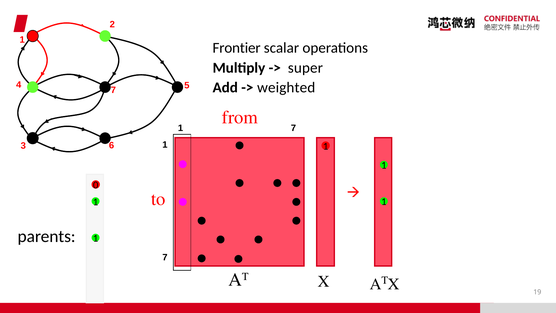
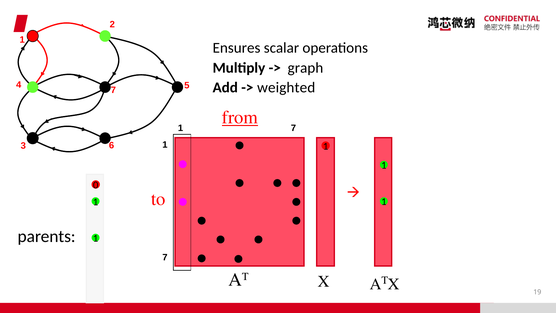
Frontier: Frontier -> Ensures (236, 48)
super: super -> graph (305, 68)
from underline: none -> present (240, 117)
